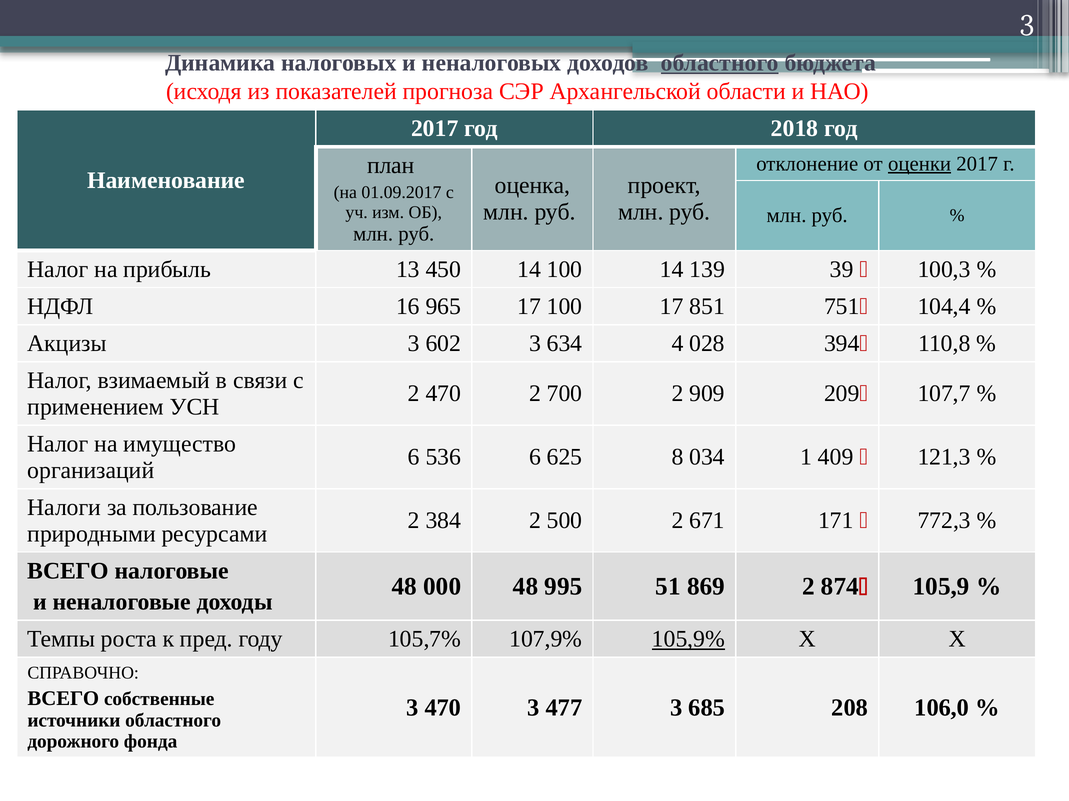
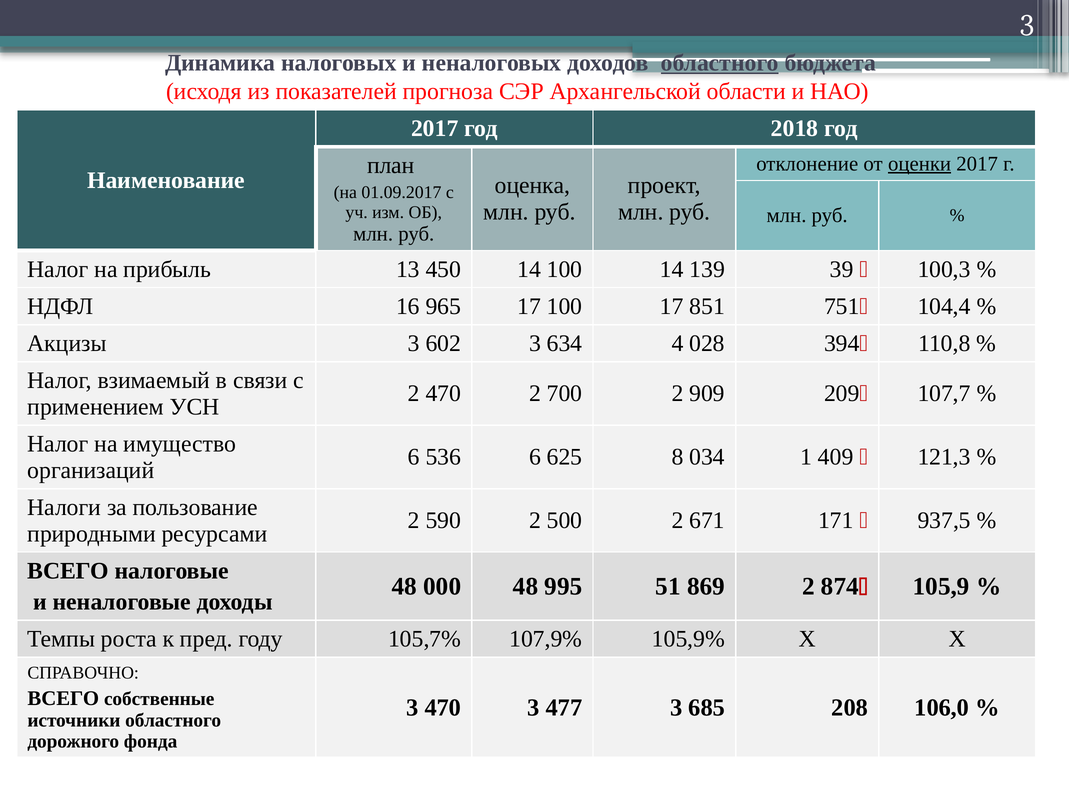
384: 384 -> 590 (443, 521)
772,3: 772,3 -> 937,5 (944, 521)
105,9% underline: present -> none (688, 640)
